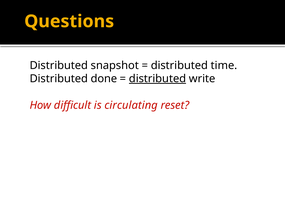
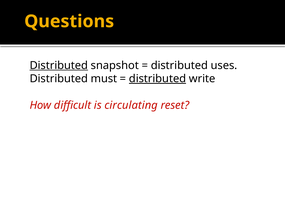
Distributed underline: none -> present (59, 66)
time: time -> uses (224, 66)
done: done -> must (104, 79)
